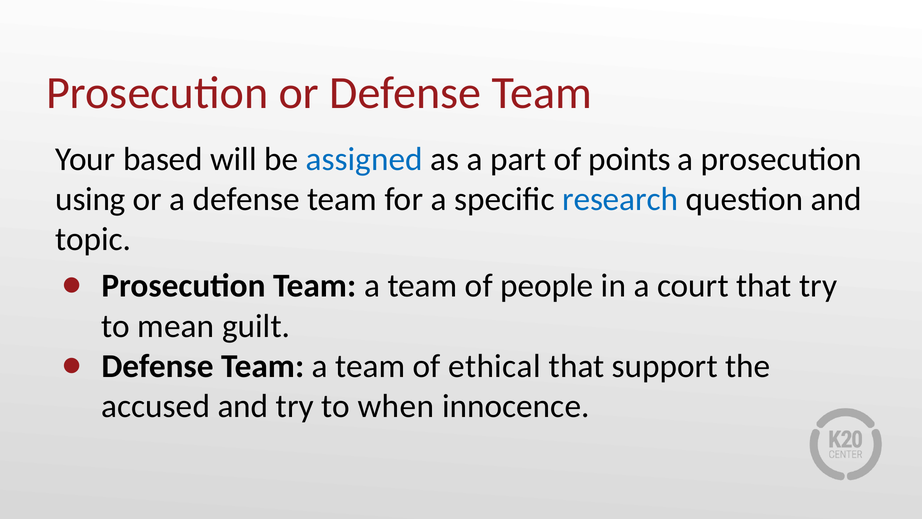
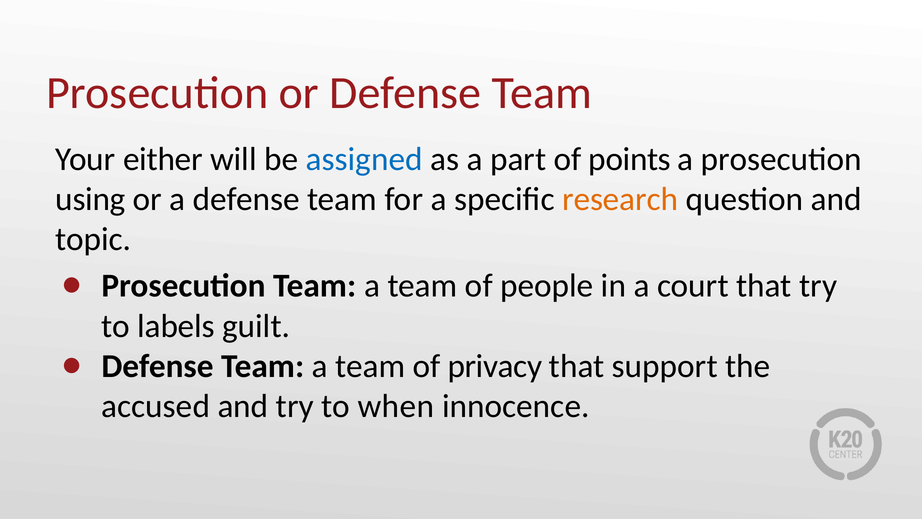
based: based -> either (163, 159)
research colour: blue -> orange (620, 199)
mean: mean -> labels (176, 326)
ethical: ethical -> privacy (495, 366)
